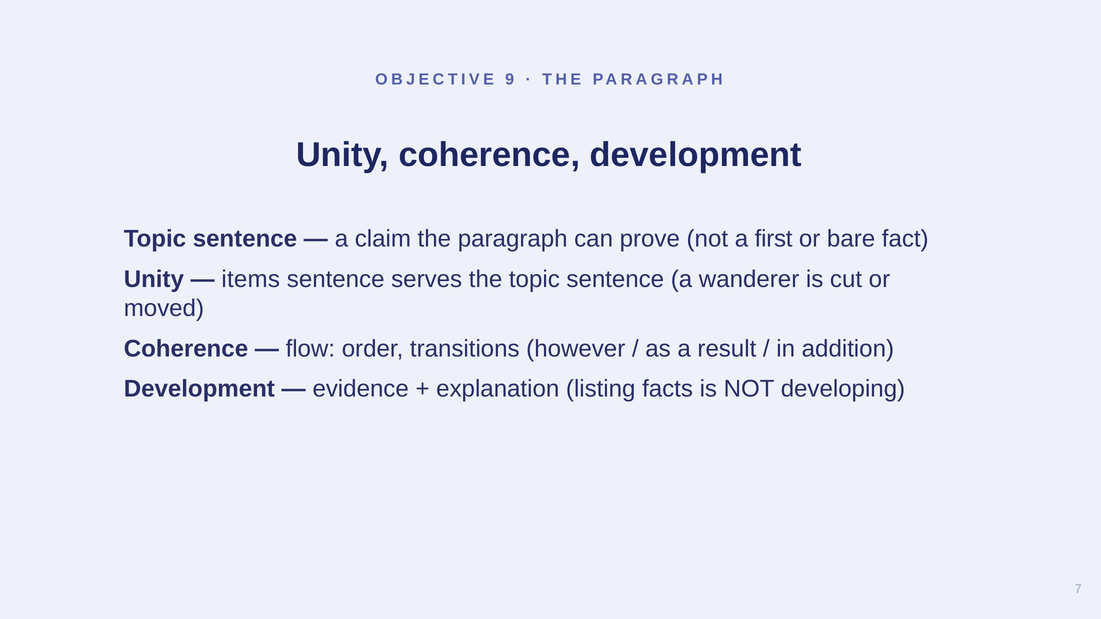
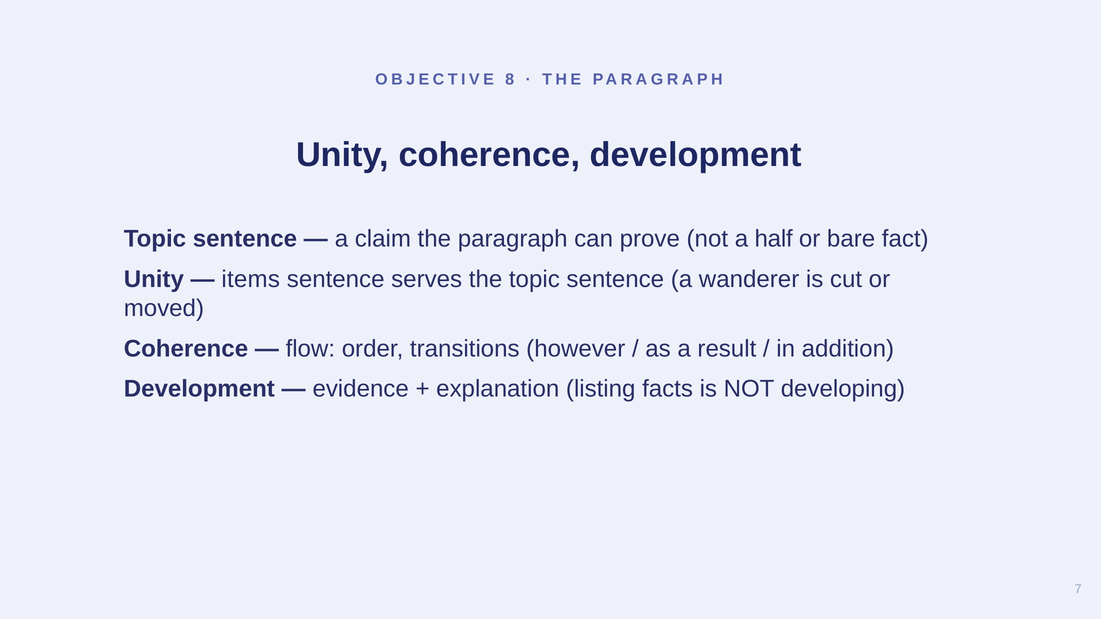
9: 9 -> 8 (510, 80)
first: first -> half (774, 239)
